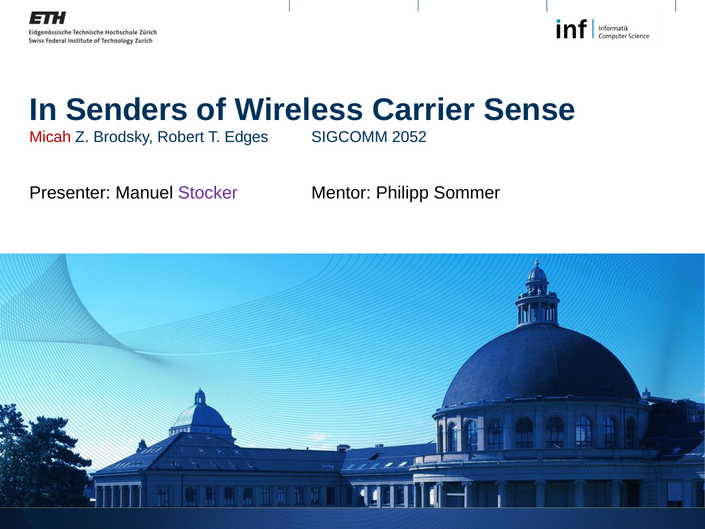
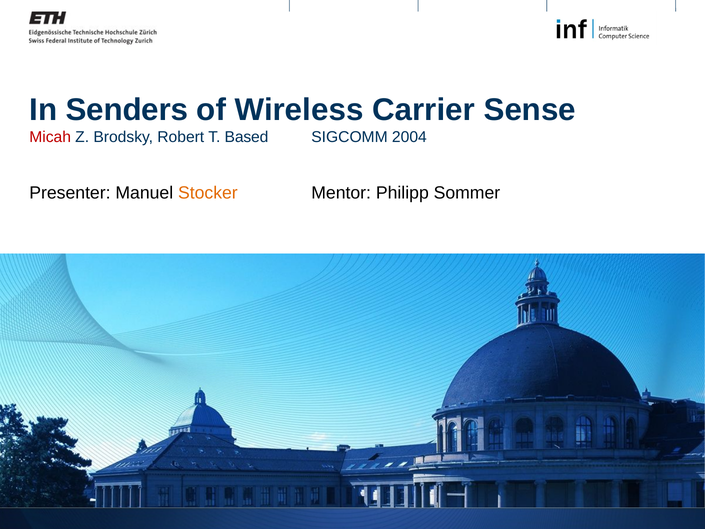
Edges: Edges -> Based (246, 137)
2052: 2052 -> 2004 (409, 137)
Stocker colour: purple -> orange (208, 193)
